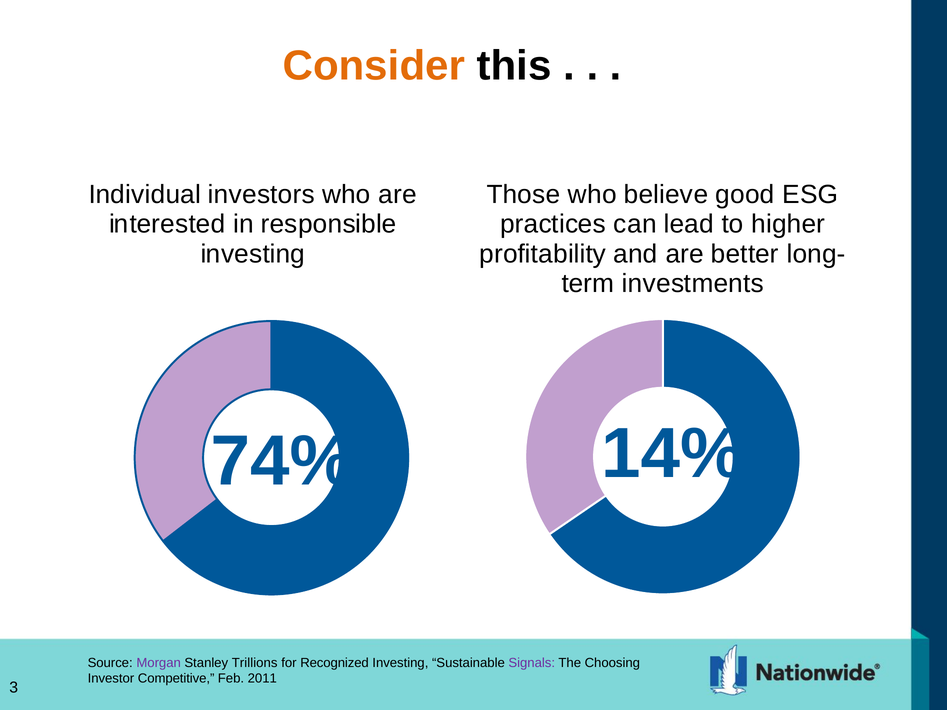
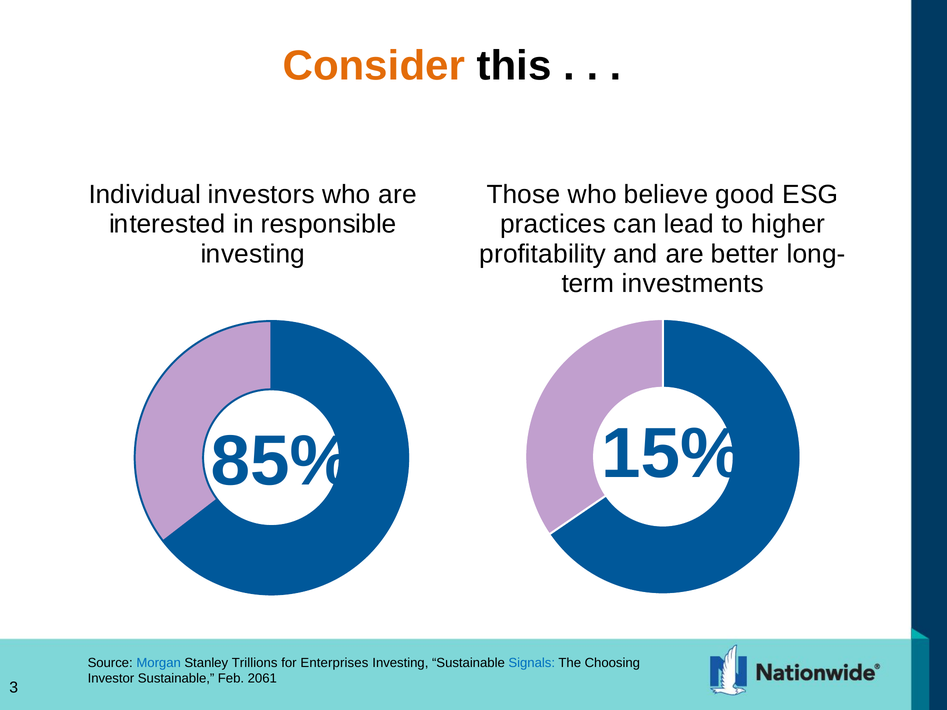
14%: 14% -> 15% (672, 454)
74%: 74% -> 85% (282, 462)
Morgan colour: purple -> blue (159, 663)
Recognized: Recognized -> Enterprises (334, 663)
Signals colour: purple -> blue (532, 663)
Investor Competitive: Competitive -> Sustainable (176, 679)
2011: 2011 -> 2061 (262, 679)
